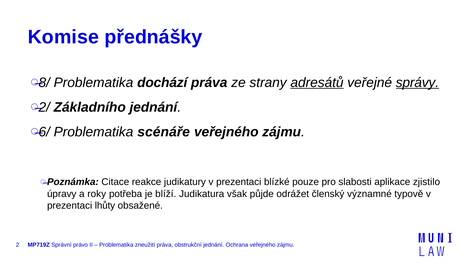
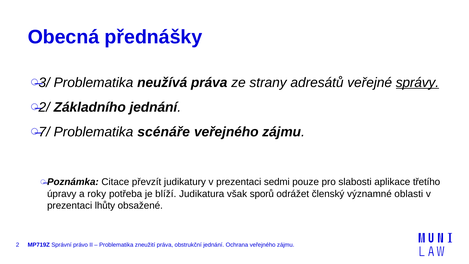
Komise: Komise -> Obecná (63, 37)
8/: 8/ -> 3/ (44, 82)
dochází: dochází -> neužívá (162, 82)
adresátů underline: present -> none (317, 82)
6/: 6/ -> 7/ (44, 132)
reakce: reakce -> převzít (147, 182)
blízké: blízké -> sedmi (277, 182)
zjistilo: zjistilo -> třetího (427, 182)
půjde: půjde -> sporů (262, 194)
typově: typově -> oblasti (409, 194)
